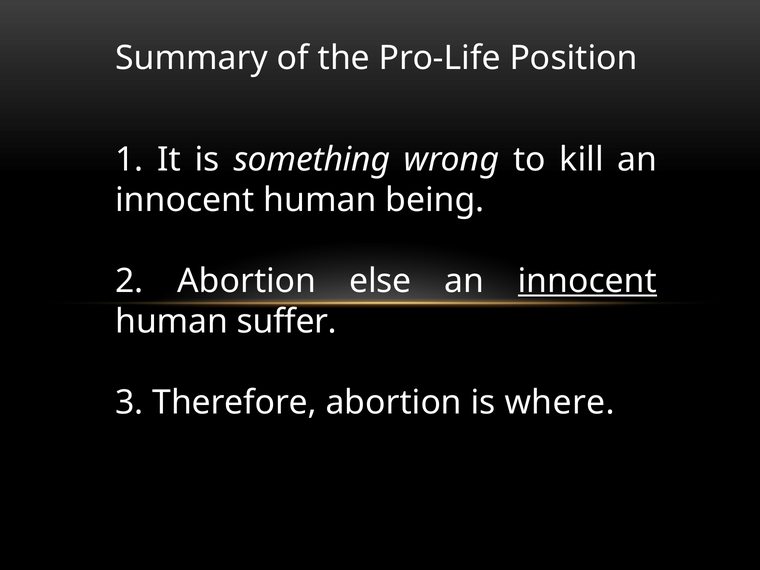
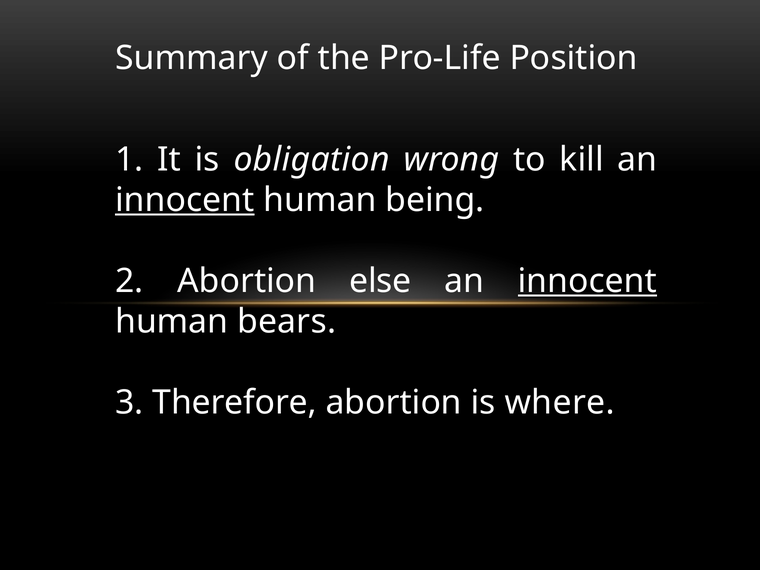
something: something -> obligation (312, 159)
innocent underline: none -> present (185, 200)
suffer: suffer -> bears (287, 322)
